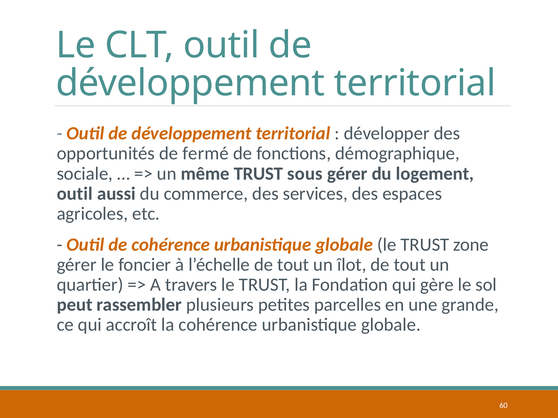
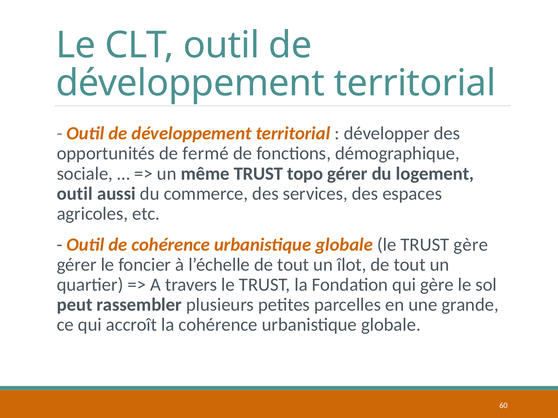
sous: sous -> topo (305, 174)
TRUST zone: zone -> gère (471, 245)
